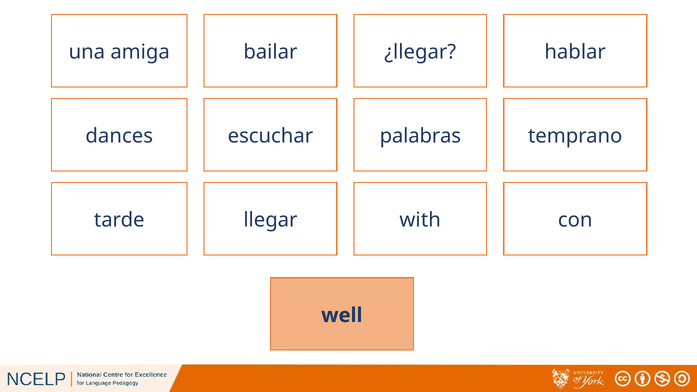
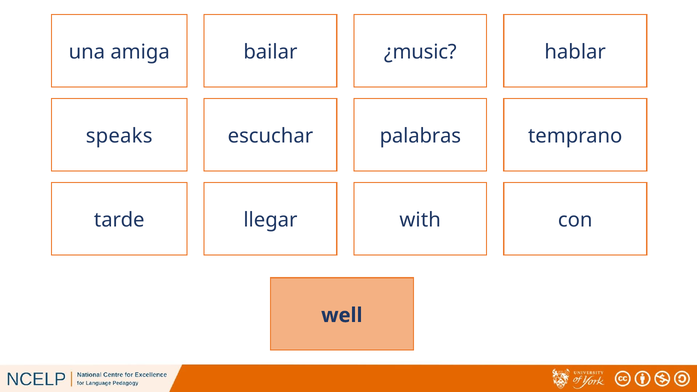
¿llegar: ¿llegar -> ¿music (420, 52)
dances: dances -> speaks (119, 136)
